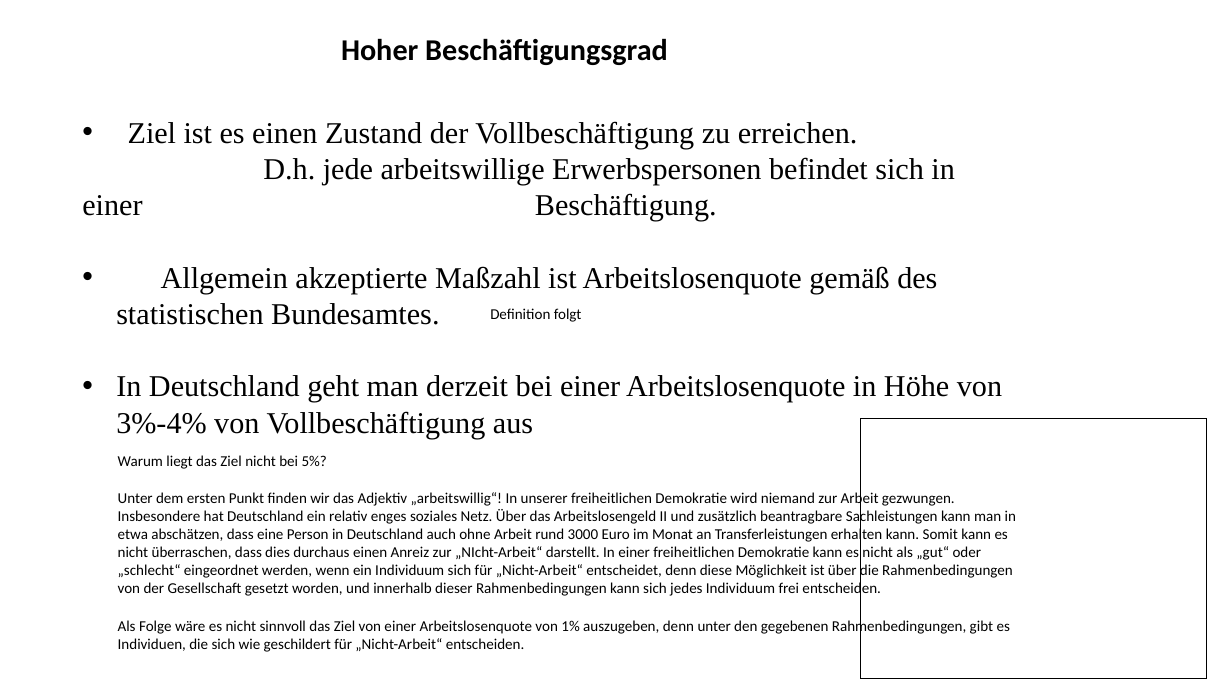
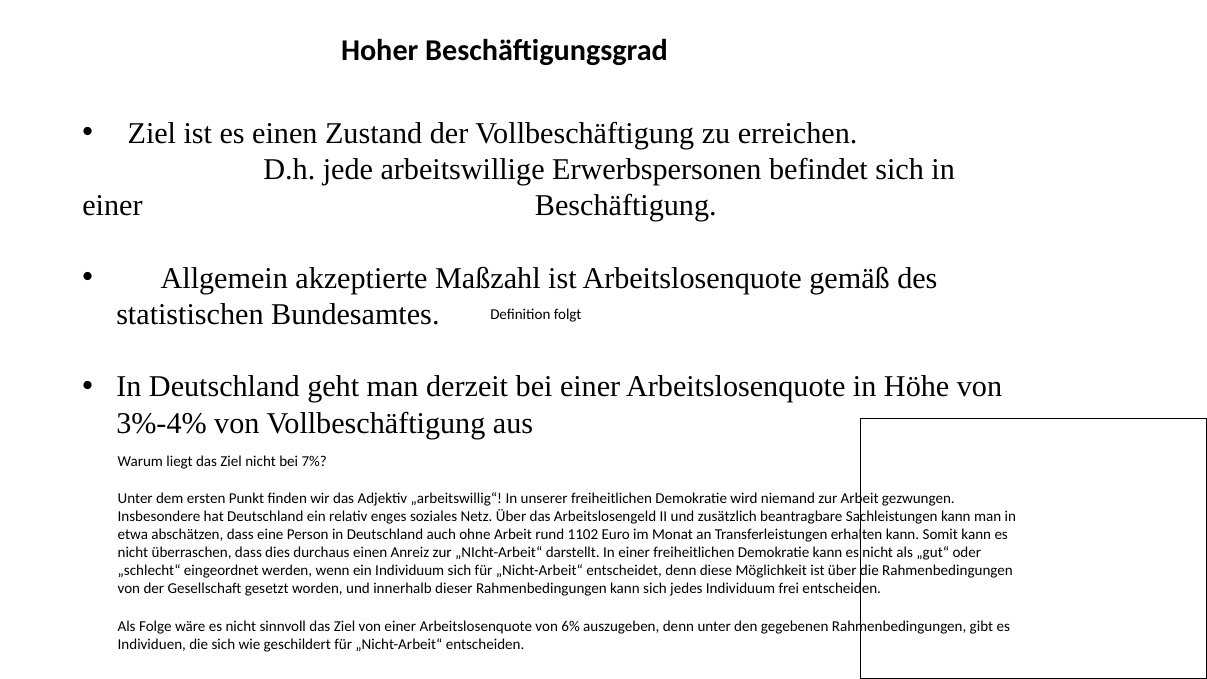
5%: 5% -> 7% (314, 461)
3000: 3000 -> 1102 (583, 535)
1%: 1% -> 6% (571, 627)
